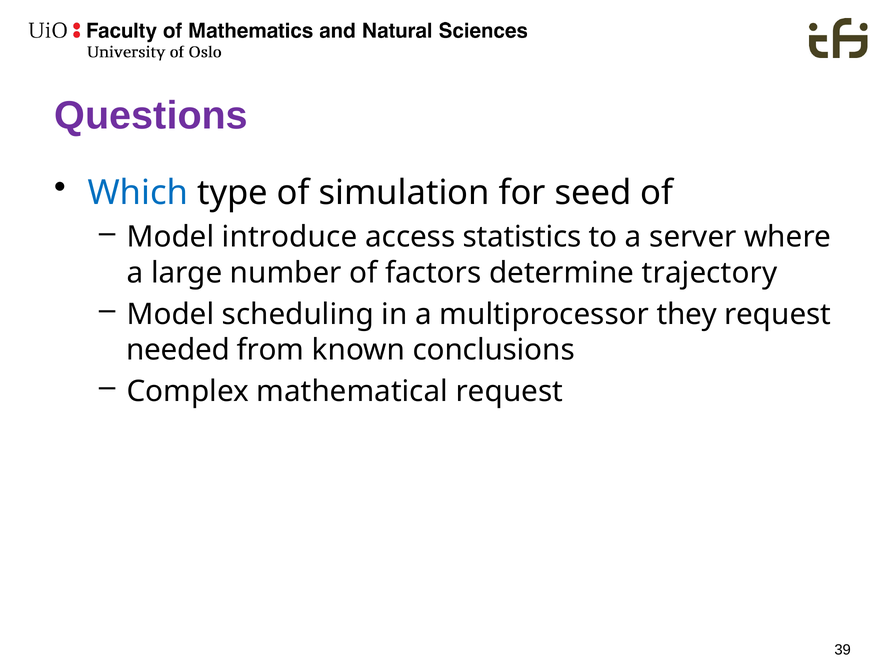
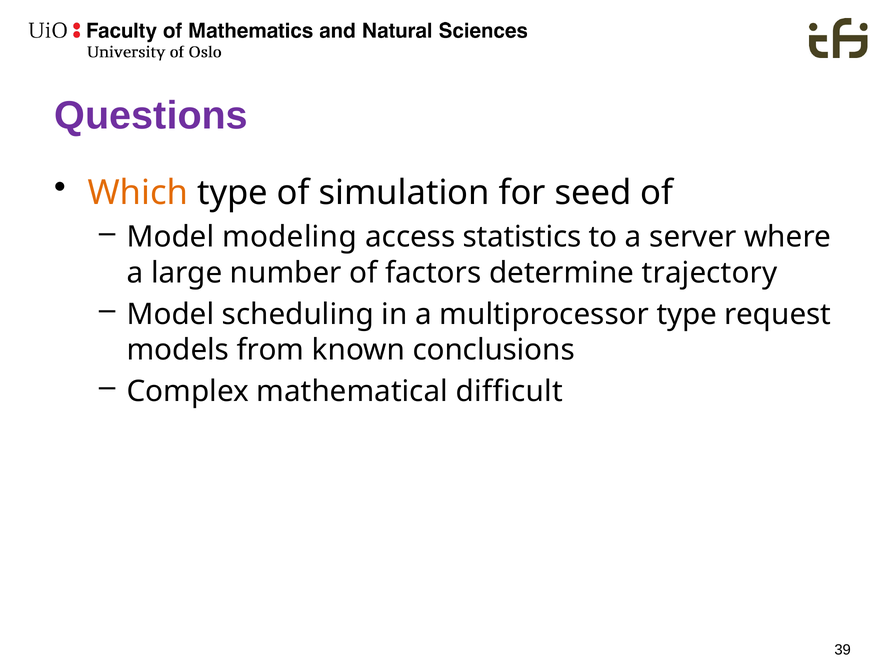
Which colour: blue -> orange (138, 193)
introduce: introduce -> modeling (289, 237)
multiprocessor they: they -> type (687, 314)
needed: needed -> models (178, 350)
mathematical request: request -> difficult (509, 392)
